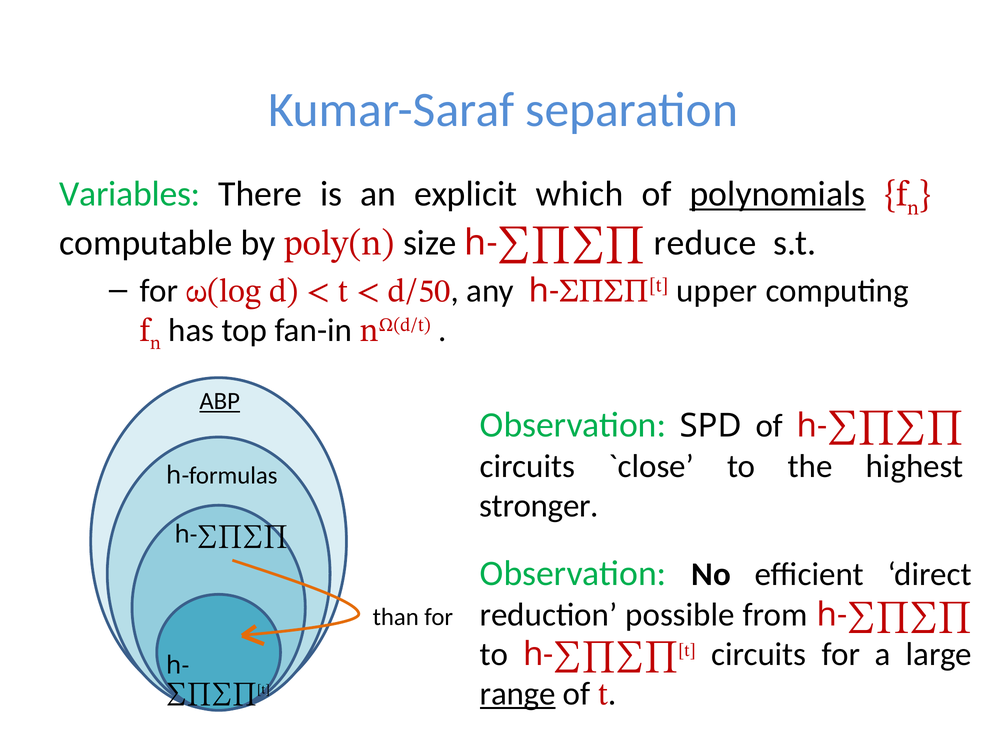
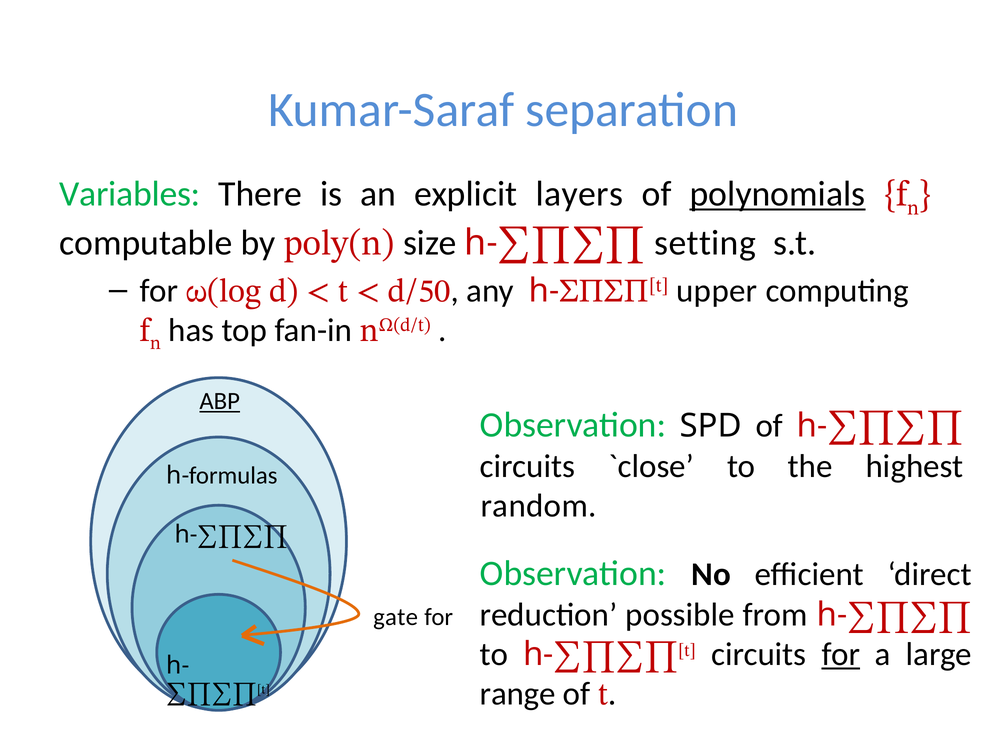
which: which -> layers (579, 194)
reduce: reduce -> setting (705, 243)
stronger: stronger -> random (539, 505)
than: than -> gate (396, 617)
for underline: none -> present (841, 654)
range underline: present -> none (518, 693)
